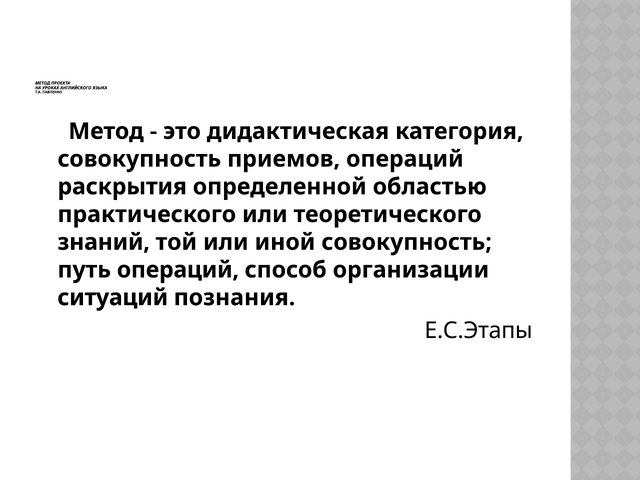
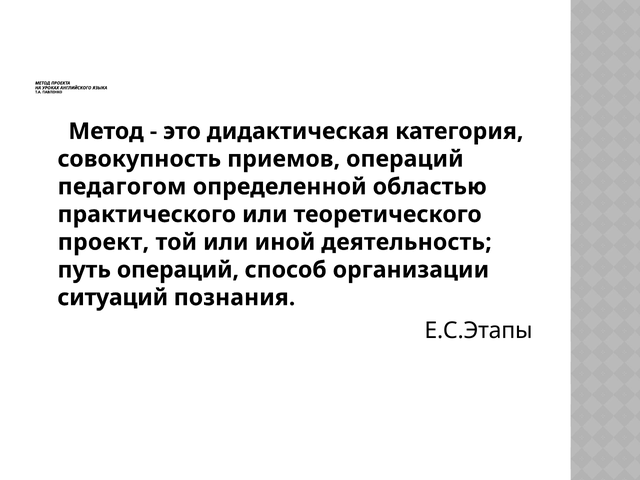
раскрытия: раскрытия -> педагогом (122, 187)
знаний: знаний -> проект (103, 242)
иной совокупность: совокупность -> деятельность (407, 242)
